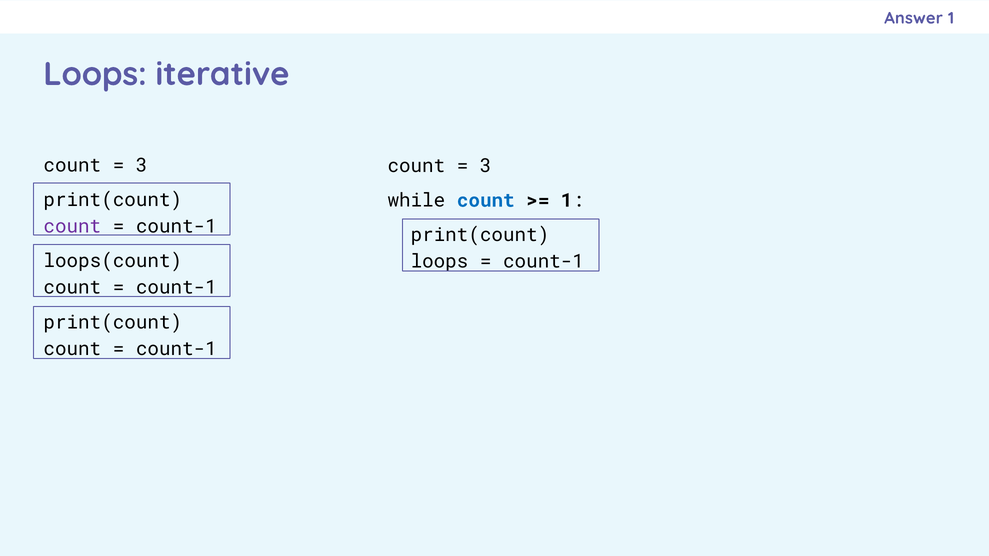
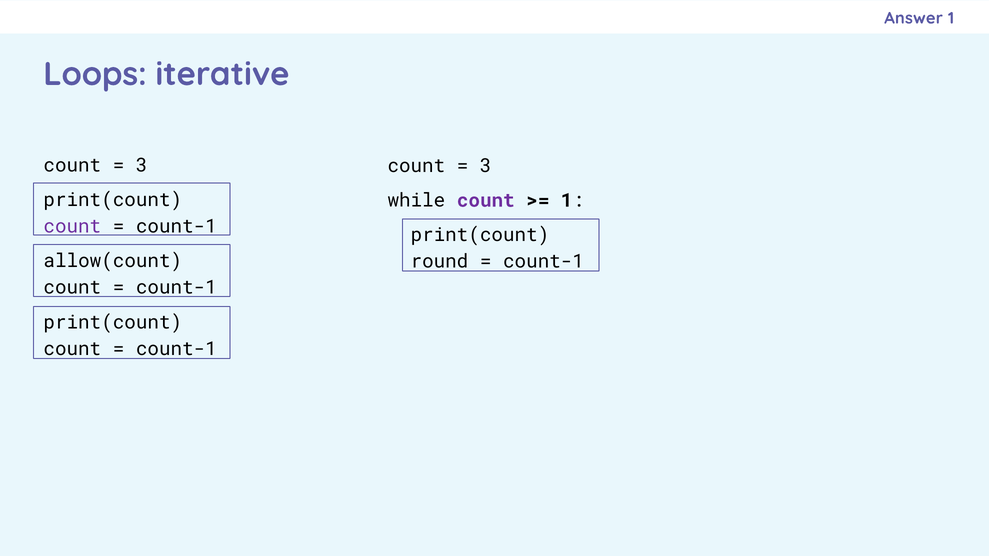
count colour: blue -> purple (486, 201)
loops(count: loops(count -> allow(count (113, 261)
loops: loops -> round (439, 262)
